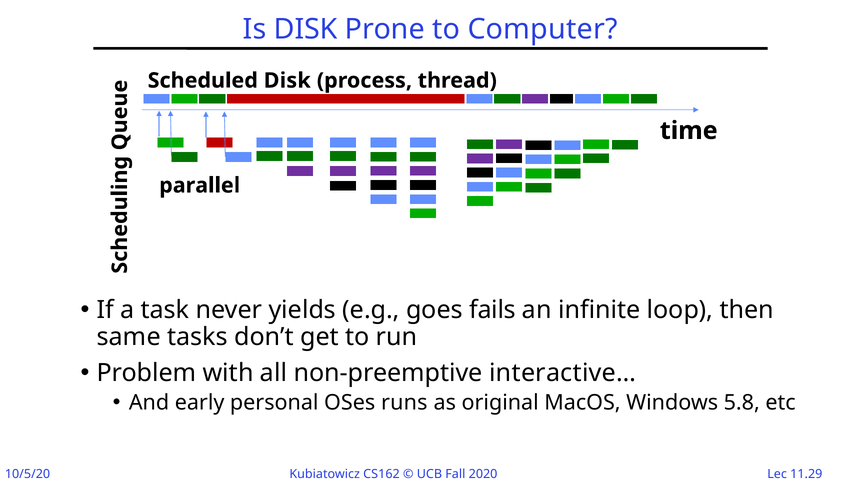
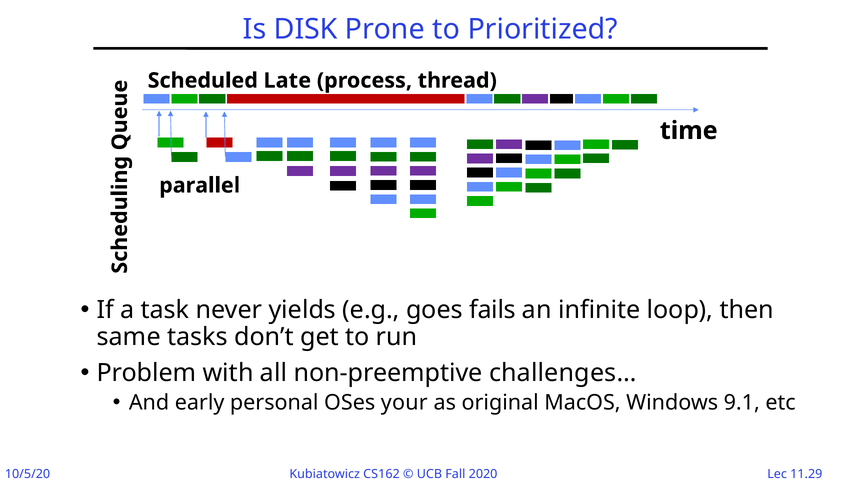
Computer: Computer -> Prioritized (543, 29)
Scheduled Disk: Disk -> Late (287, 81)
interactive…: interactive… -> challenges… (563, 373)
runs: runs -> your (404, 403)
5.8: 5.8 -> 9.1 (742, 403)
